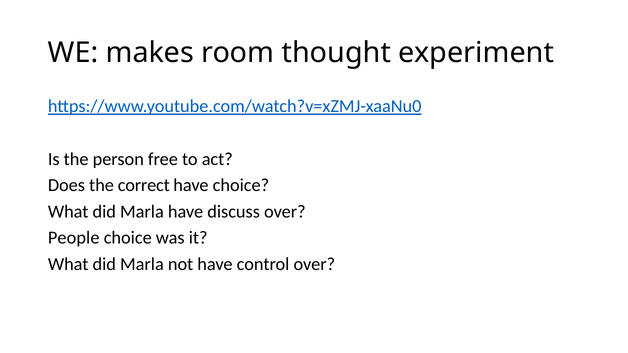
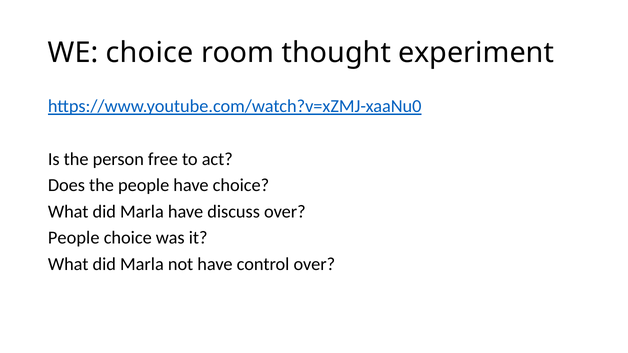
WE makes: makes -> choice (150, 53)
the correct: correct -> people (144, 185)
